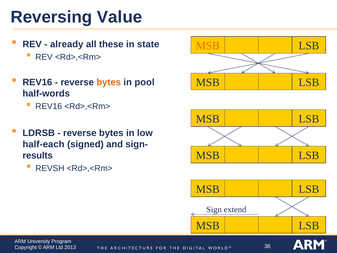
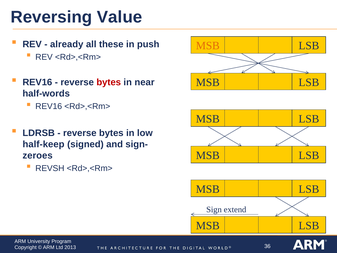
state: state -> push (148, 44)
bytes colour: orange -> red (109, 82)
pool: pool -> near (145, 82)
half-each: half-each -> half-keep (44, 144)
results: results -> zeroes (38, 155)
